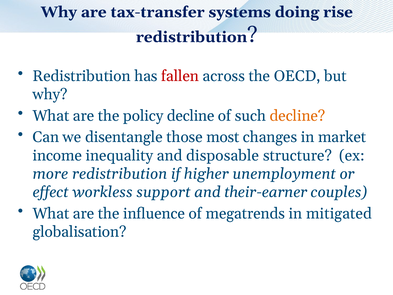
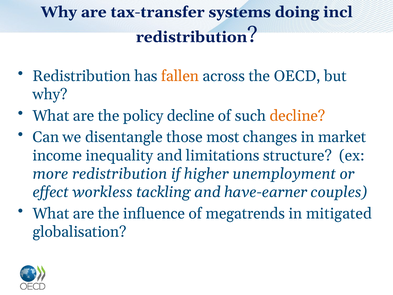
rise: rise -> incl (338, 12)
fallen colour: red -> orange (180, 76)
disposable: disposable -> limitations (223, 155)
support: support -> tackling (164, 192)
their-earner: their-earner -> have-earner (266, 192)
